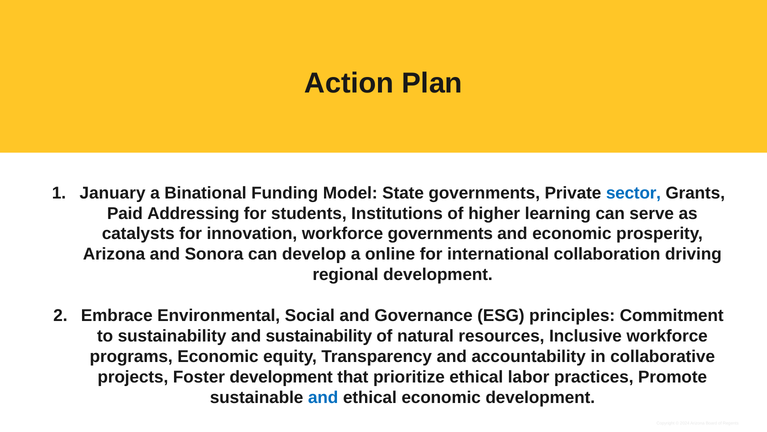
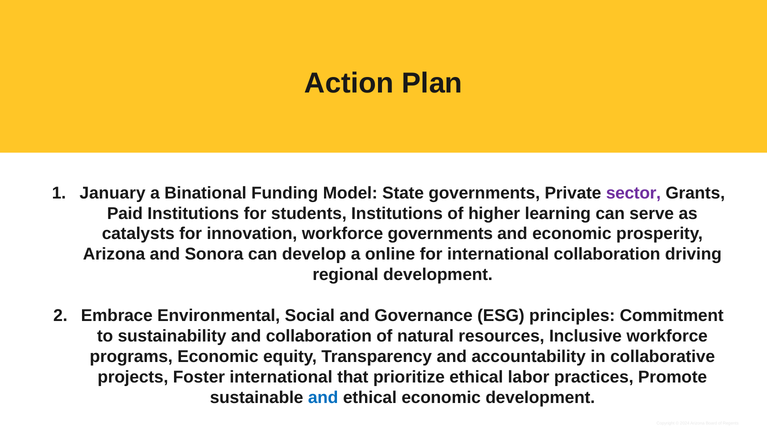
sector colour: blue -> purple (633, 193)
Paid Addressing: Addressing -> Institutions (193, 213)
and sustainability: sustainability -> collaboration (319, 336)
Foster development: development -> international (281, 377)
